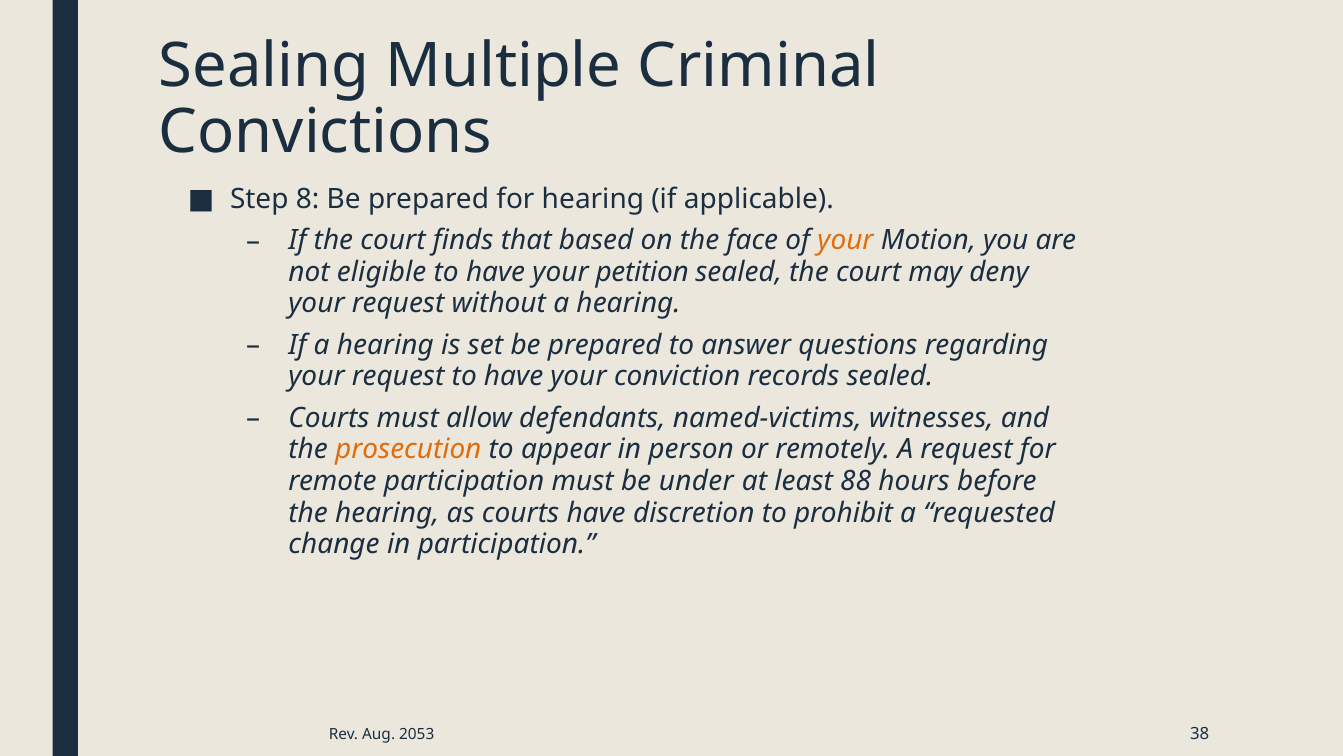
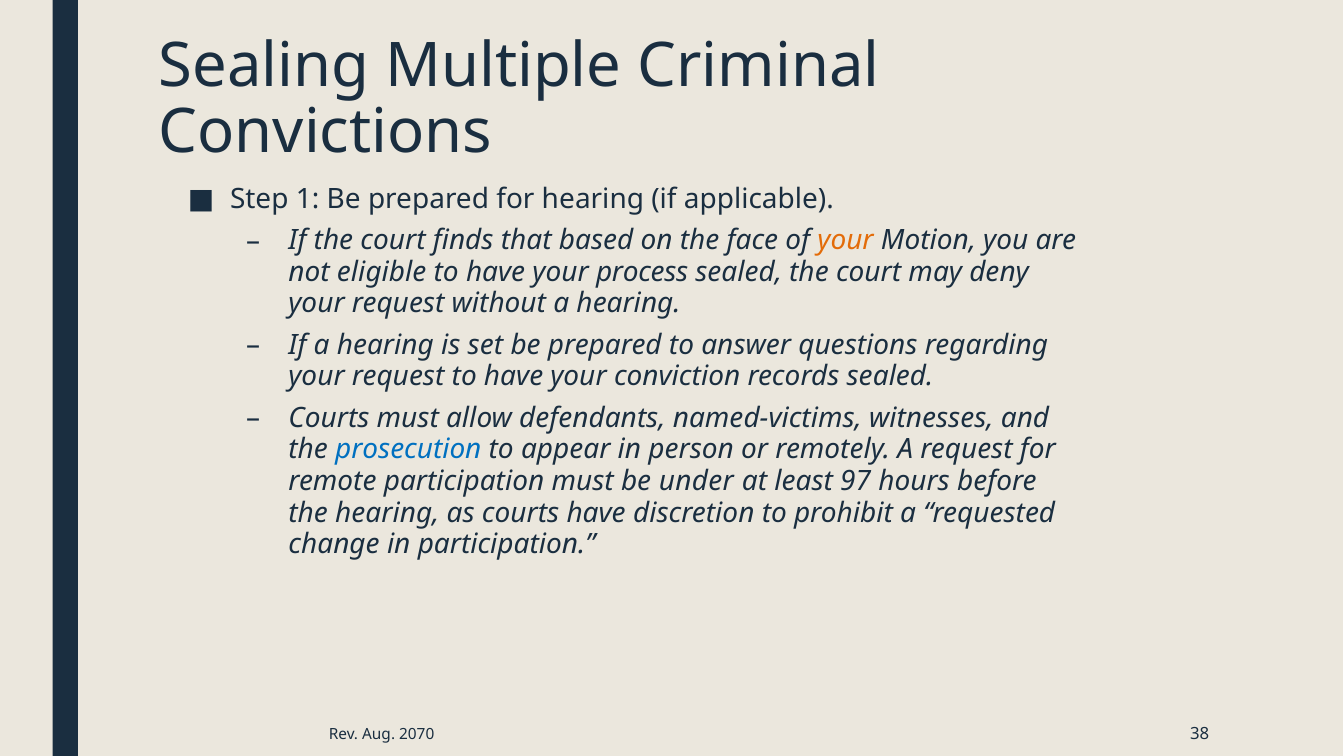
8: 8 -> 1 (308, 199)
petition: petition -> process (642, 272)
prosecution colour: orange -> blue (408, 449)
88: 88 -> 97 (856, 481)
2053: 2053 -> 2070 (417, 734)
